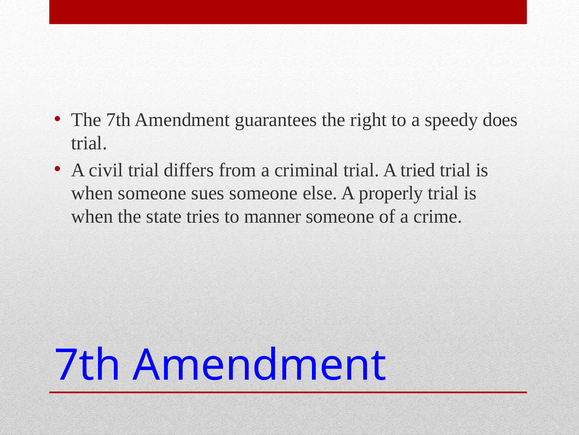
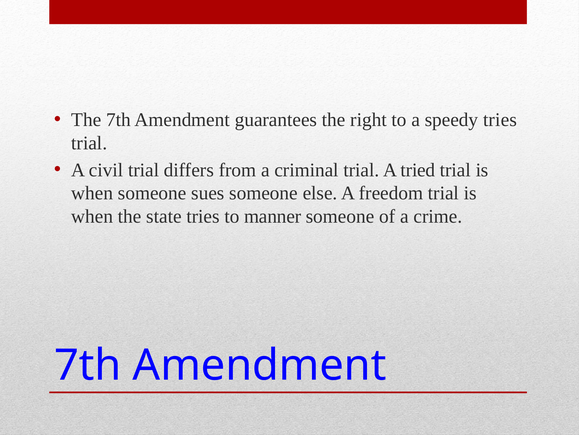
speedy does: does -> tries (500, 120)
properly: properly -> freedom (391, 193)
